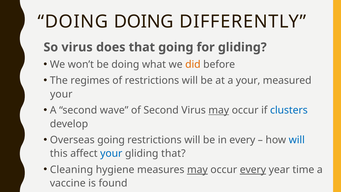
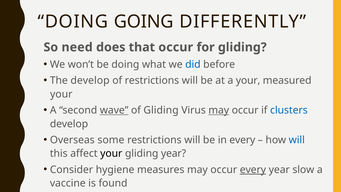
DOING DOING: DOING -> GOING (144, 22)
So virus: virus -> need (77, 47)
that going: going -> occur (176, 47)
did colour: orange -> blue (193, 64)
The regimes: regimes -> develop (90, 80)
wave underline: none -> present (114, 110)
of Second: Second -> Gliding (161, 110)
Overseas going: going -> some (111, 140)
your colour: blue -> black (111, 153)
gliding that: that -> year (174, 153)
Cleaning: Cleaning -> Consider (72, 170)
may underline: present -> none (197, 170)
time: time -> slow (303, 170)
